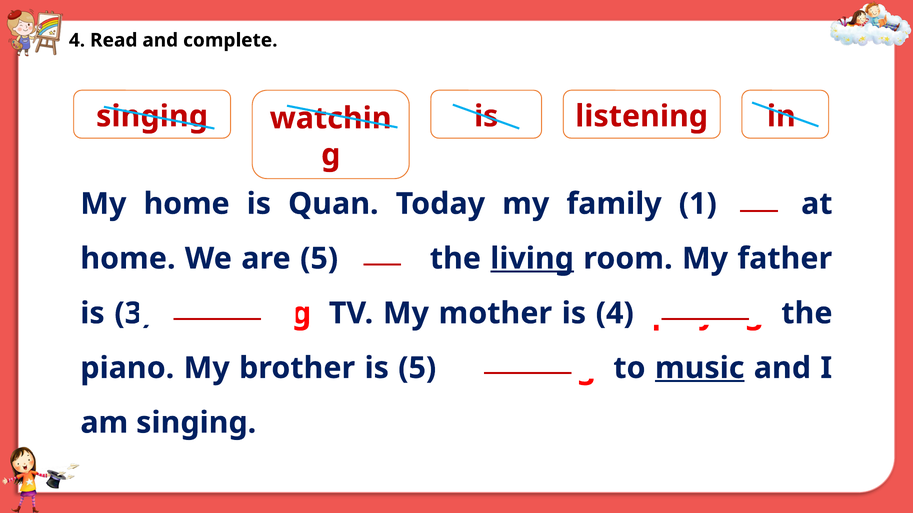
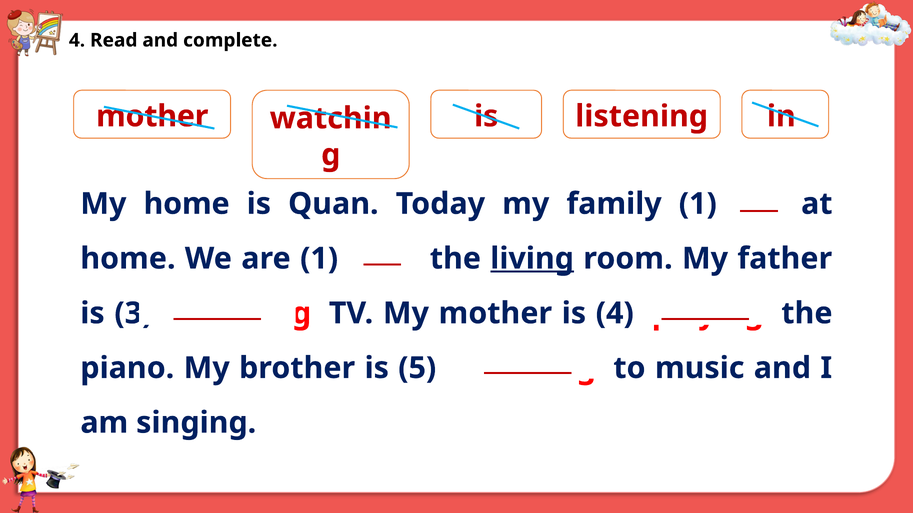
singing: singing -> mother (152, 116)
are 5: 5 -> 1 (319, 259)
music underline: present -> none (700, 368)
